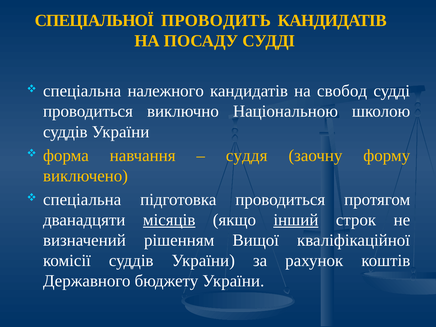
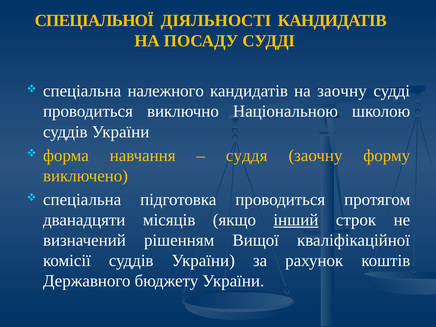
ПРОВОДИТЬ: ПРОВОДИТЬ -> ДІЯЛЬНОСТІ (216, 21)
на свобод: свобод -> заочну (342, 91)
місяців underline: present -> none (169, 220)
